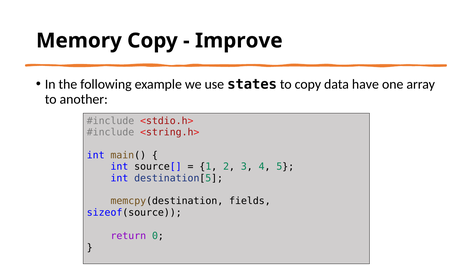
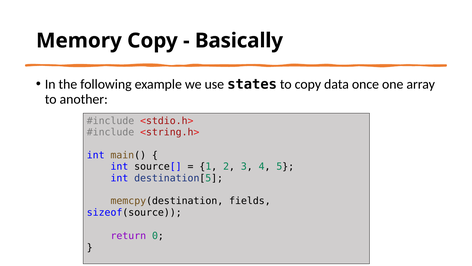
Improve: Improve -> Basically (239, 41)
have: have -> once (365, 84)
